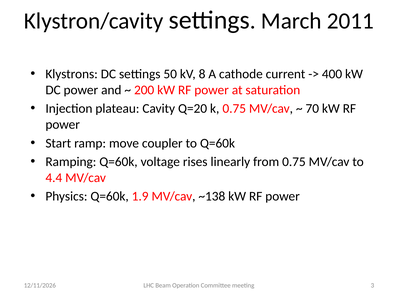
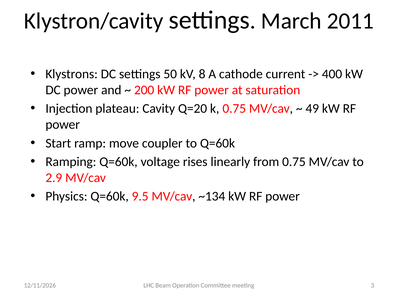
70: 70 -> 49 (312, 108)
4.4: 4.4 -> 2.9 (54, 177)
1.9: 1.9 -> 9.5 (140, 196)
~138: ~138 -> ~134 (212, 196)
